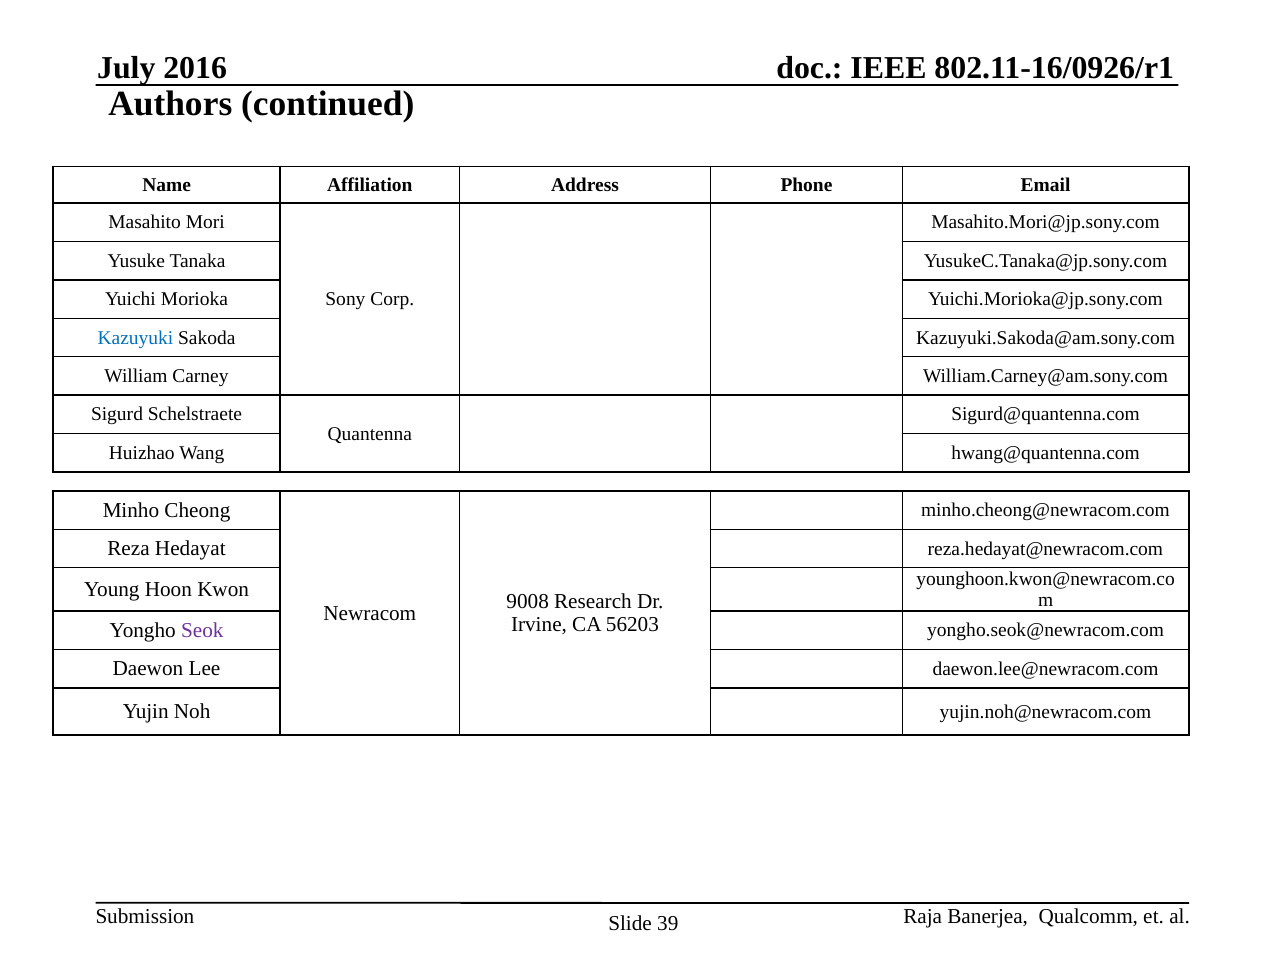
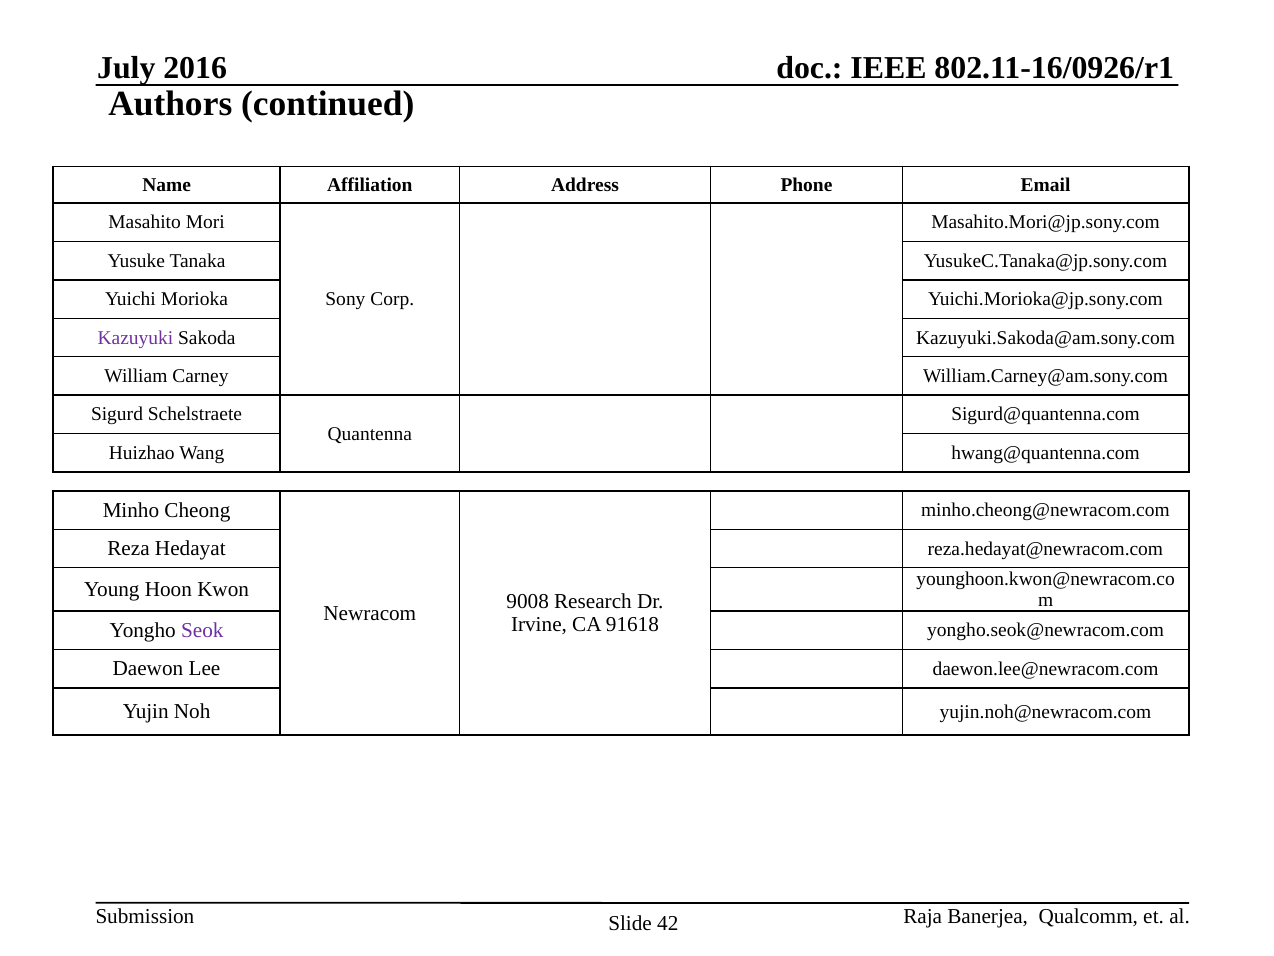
Kazuyuki colour: blue -> purple (135, 337)
56203: 56203 -> 91618 (632, 625)
39: 39 -> 42 (668, 923)
